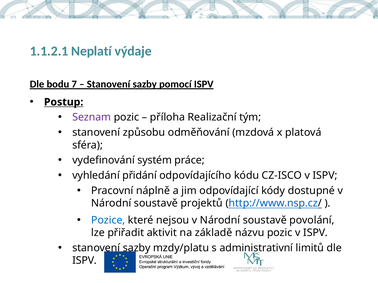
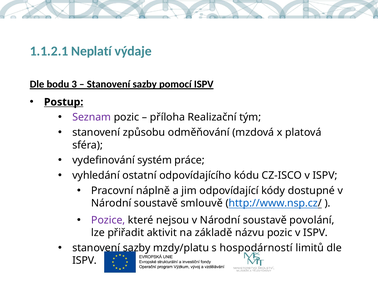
7: 7 -> 3 (74, 84)
přidání: přidání -> ostatní (140, 176)
projektů: projektů -> smlouvě (202, 204)
Pozice colour: blue -> purple (108, 221)
administrativní: administrativní -> hospodárností (256, 248)
